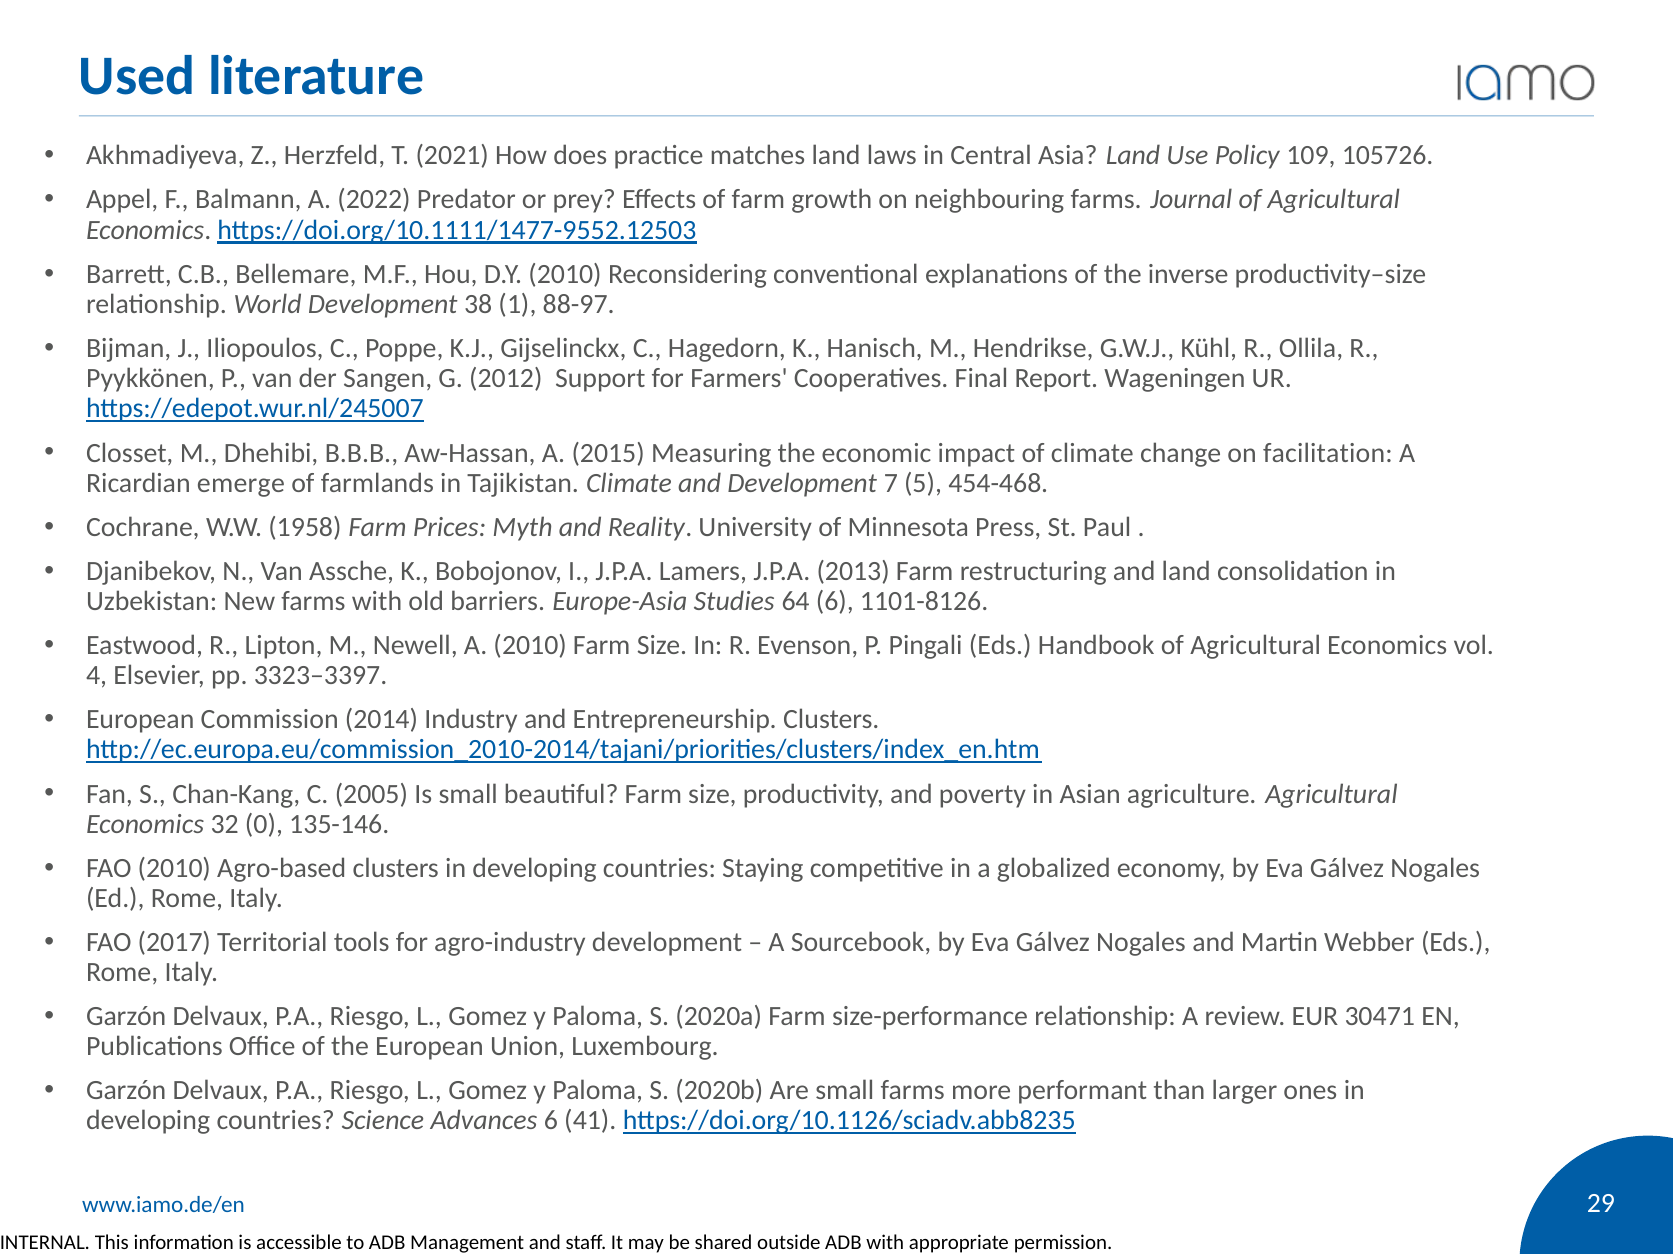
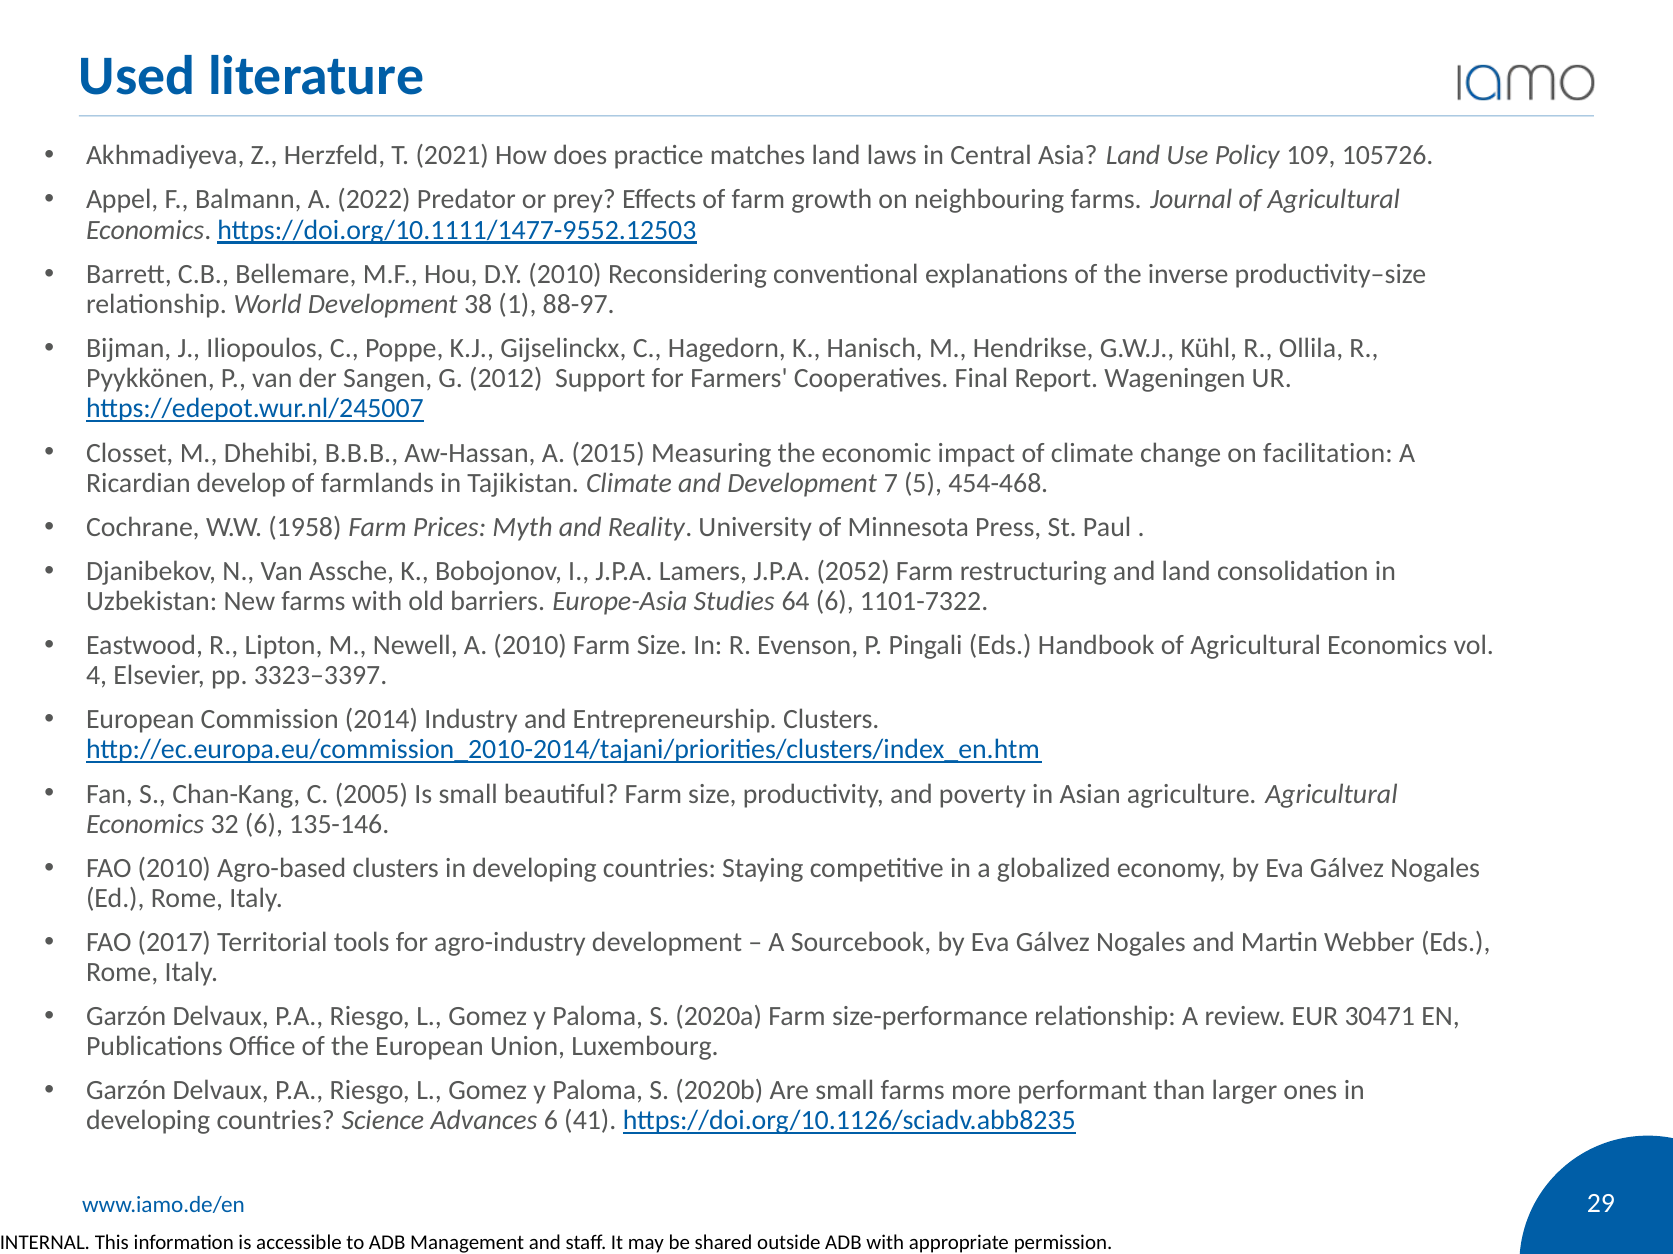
emerge: emerge -> develop (241, 483)
2013: 2013 -> 2052 (853, 571)
1101-8126: 1101-8126 -> 1101-7322 (924, 601)
32 0: 0 -> 6 (264, 824)
